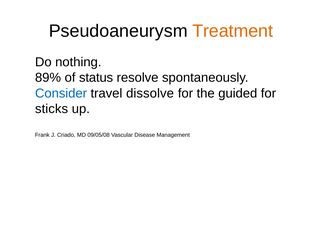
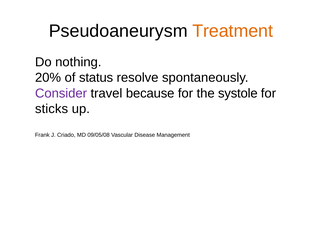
89%: 89% -> 20% (48, 78)
Consider colour: blue -> purple (61, 93)
dissolve: dissolve -> because (150, 93)
guided: guided -> systole (238, 93)
